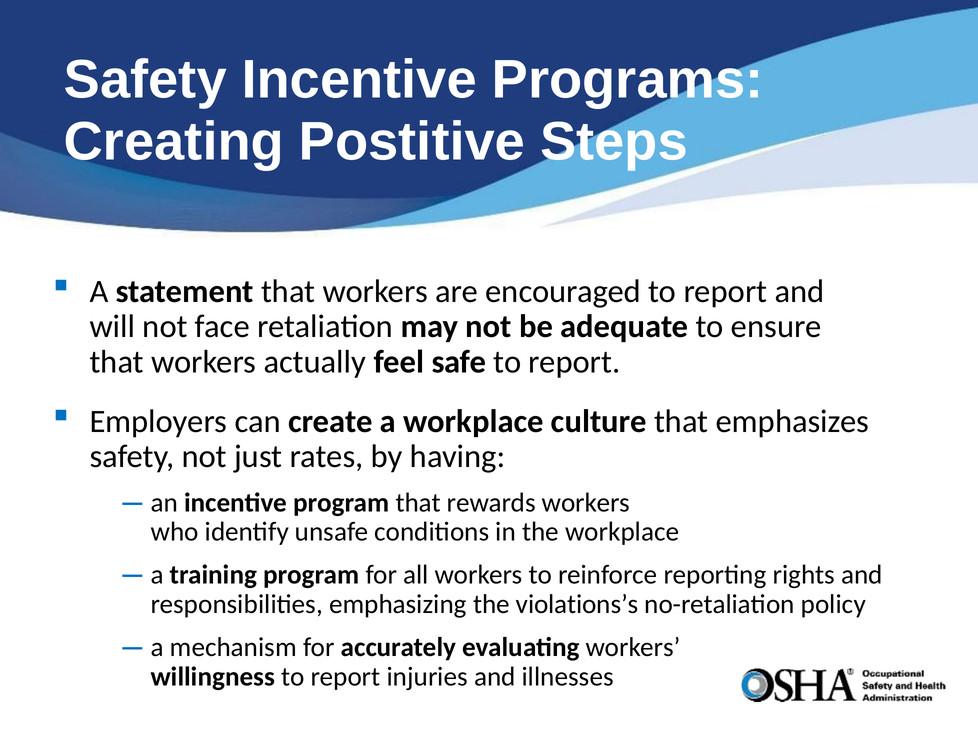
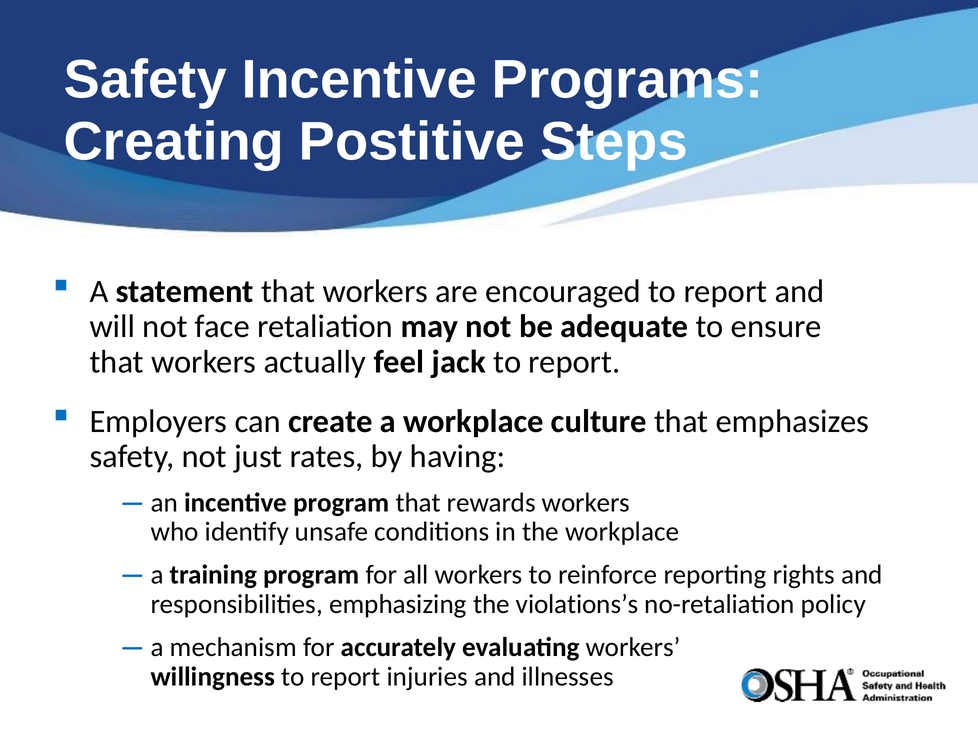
safe: safe -> jack (459, 362)
